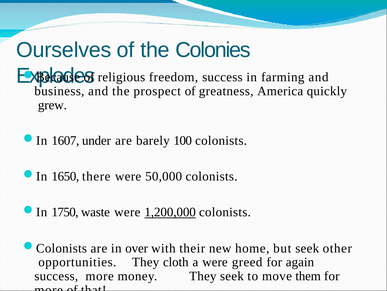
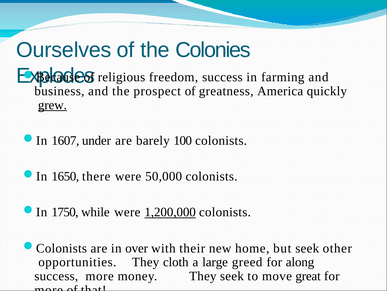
grew underline: none -> present (52, 105)
waste: waste -> while (95, 212)
a were: were -> large (215, 262)
again: again -> along (300, 262)
them: them -> great (308, 275)
